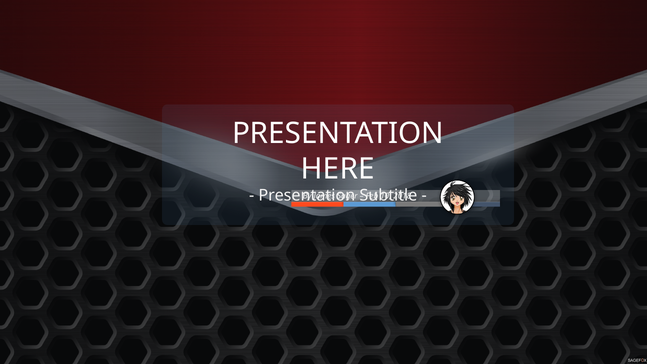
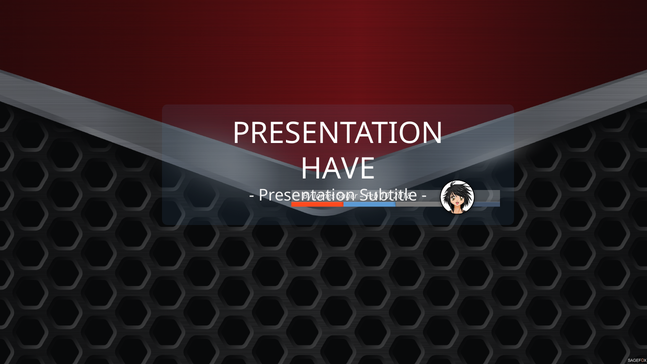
HERE: HERE -> HAVE (338, 169)
